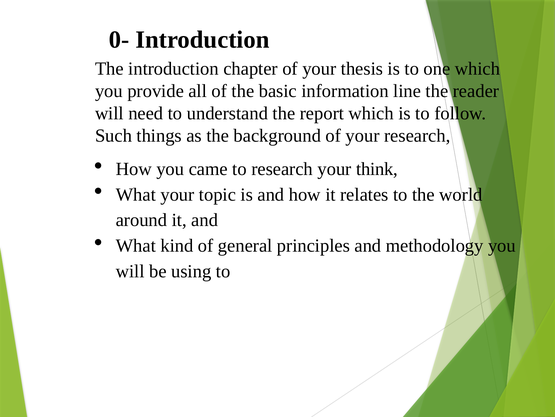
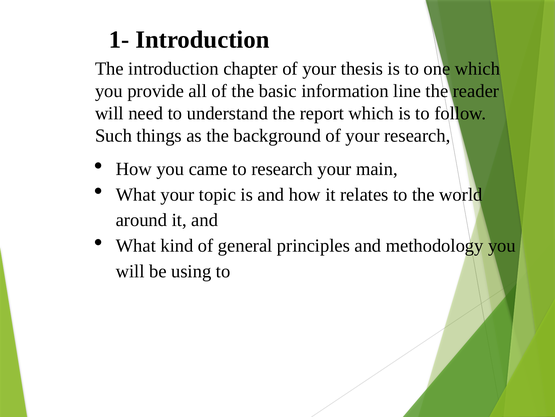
0-: 0- -> 1- (119, 39)
think: think -> main (377, 169)
